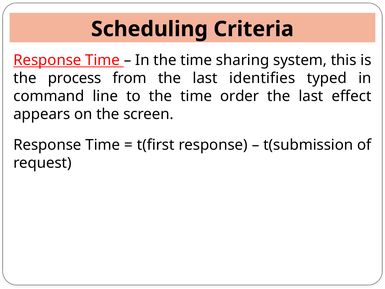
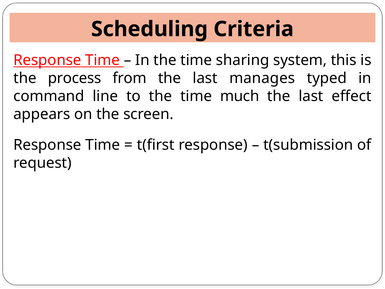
identifies: identifies -> manages (262, 78)
order: order -> much (240, 96)
